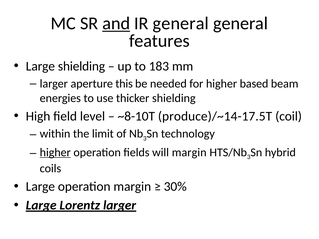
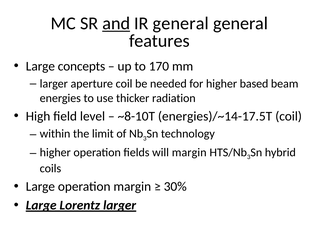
Large shielding: shielding -> concepts (81, 66)
183: 183 -> 170 (159, 66)
aperture this: this -> coil (124, 84)
thicker shielding: shielding -> radiation (174, 98)
produce)/~14-17.5T: produce)/~14-17.5T -> energies)/~14-17.5T (215, 116)
higher underline: present -> none (55, 153)
